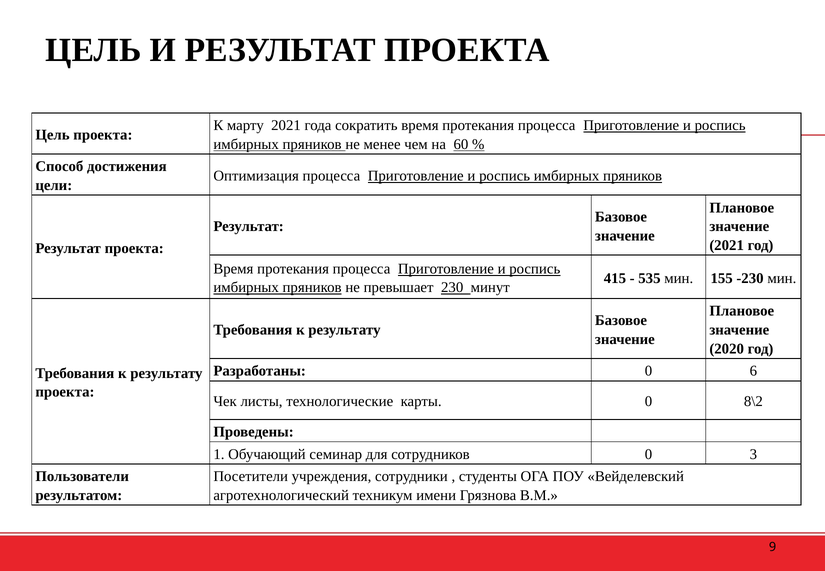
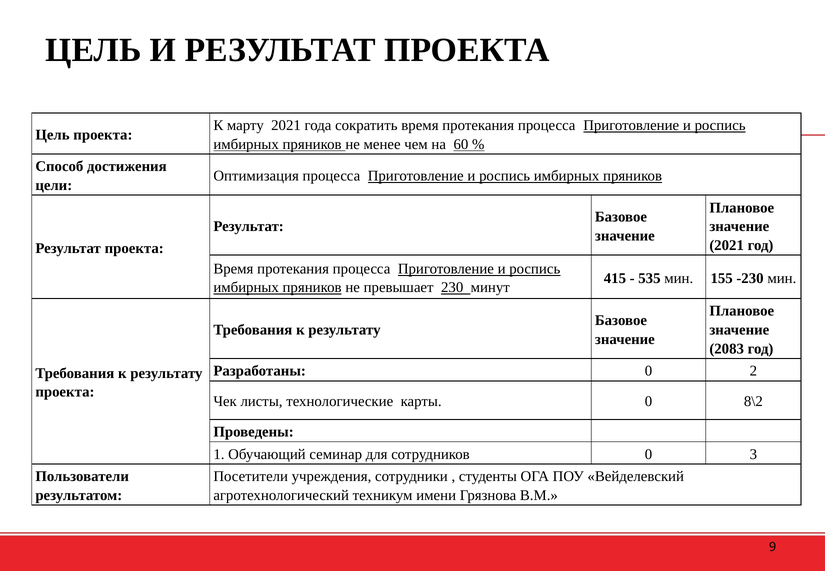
2020: 2020 -> 2083 (727, 349)
6: 6 -> 2 (753, 371)
